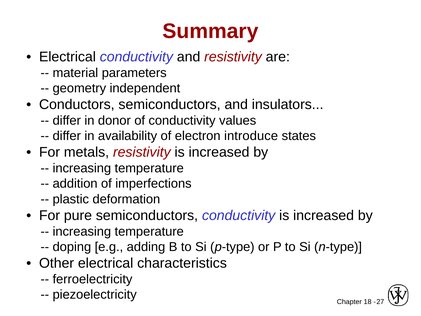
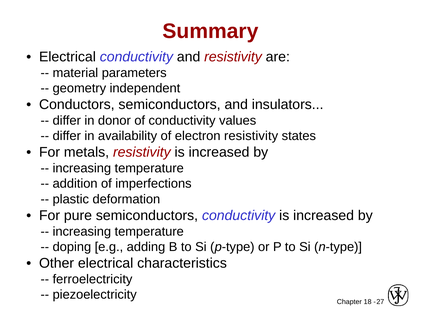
electron introduce: introduce -> resistivity (251, 136)
